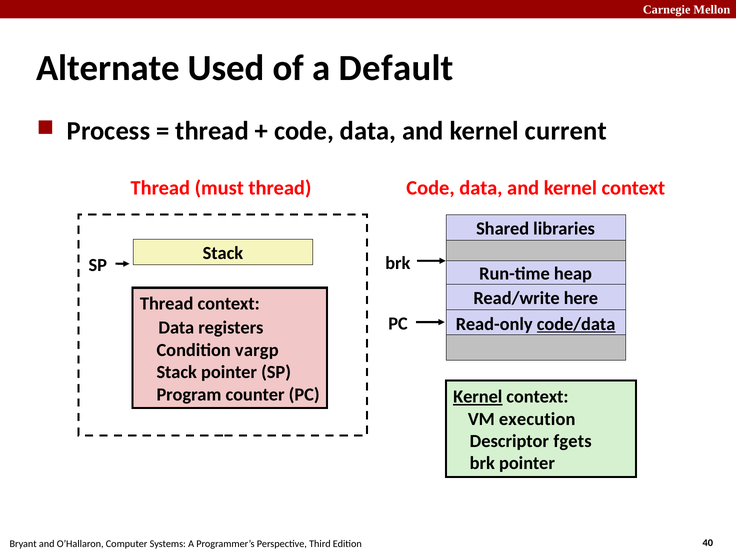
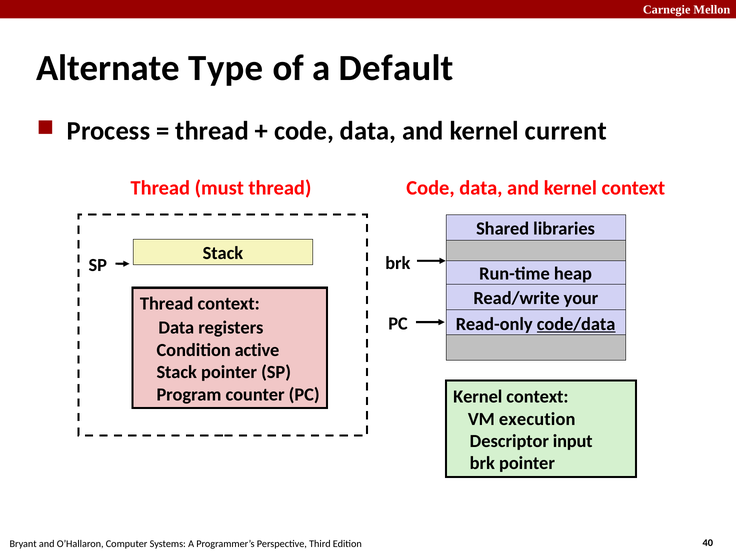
Used: Used -> Type (226, 68)
here: here -> your (581, 298)
vargp: vargp -> active (257, 350)
Kernel underline: present -> none (478, 397)
fgets: fgets -> input (573, 441)
